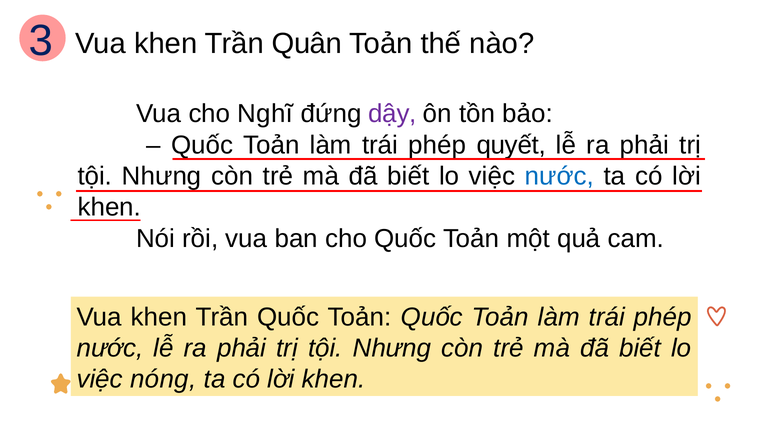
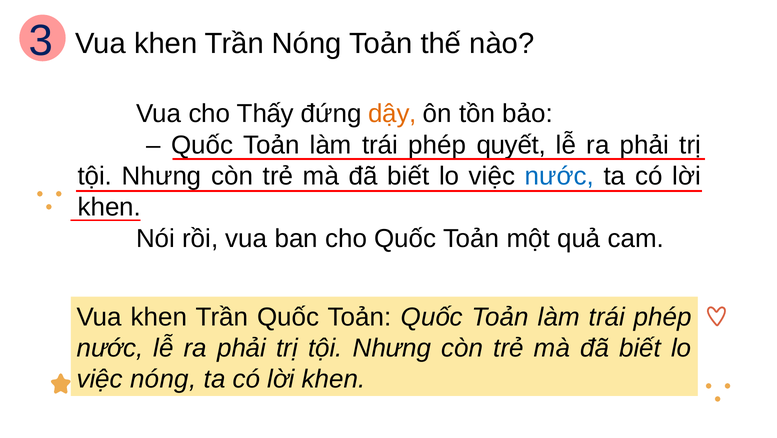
Trần Quân: Quân -> Nóng (307, 44)
Nghĩ: Nghĩ -> Thấy (265, 114)
dậy colour: purple -> orange (392, 114)
